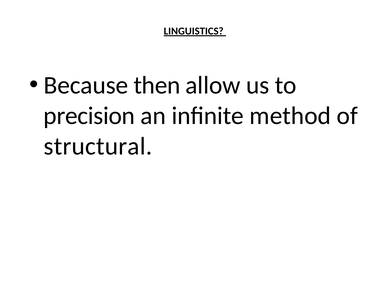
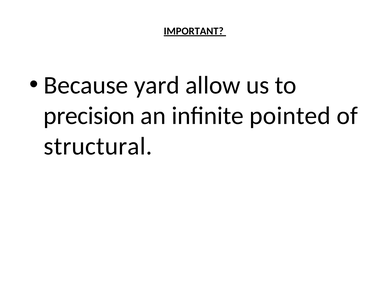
LINGUISTICS: LINGUISTICS -> IMPORTANT (194, 31)
then: then -> yard (157, 85)
method: method -> pointed (290, 116)
